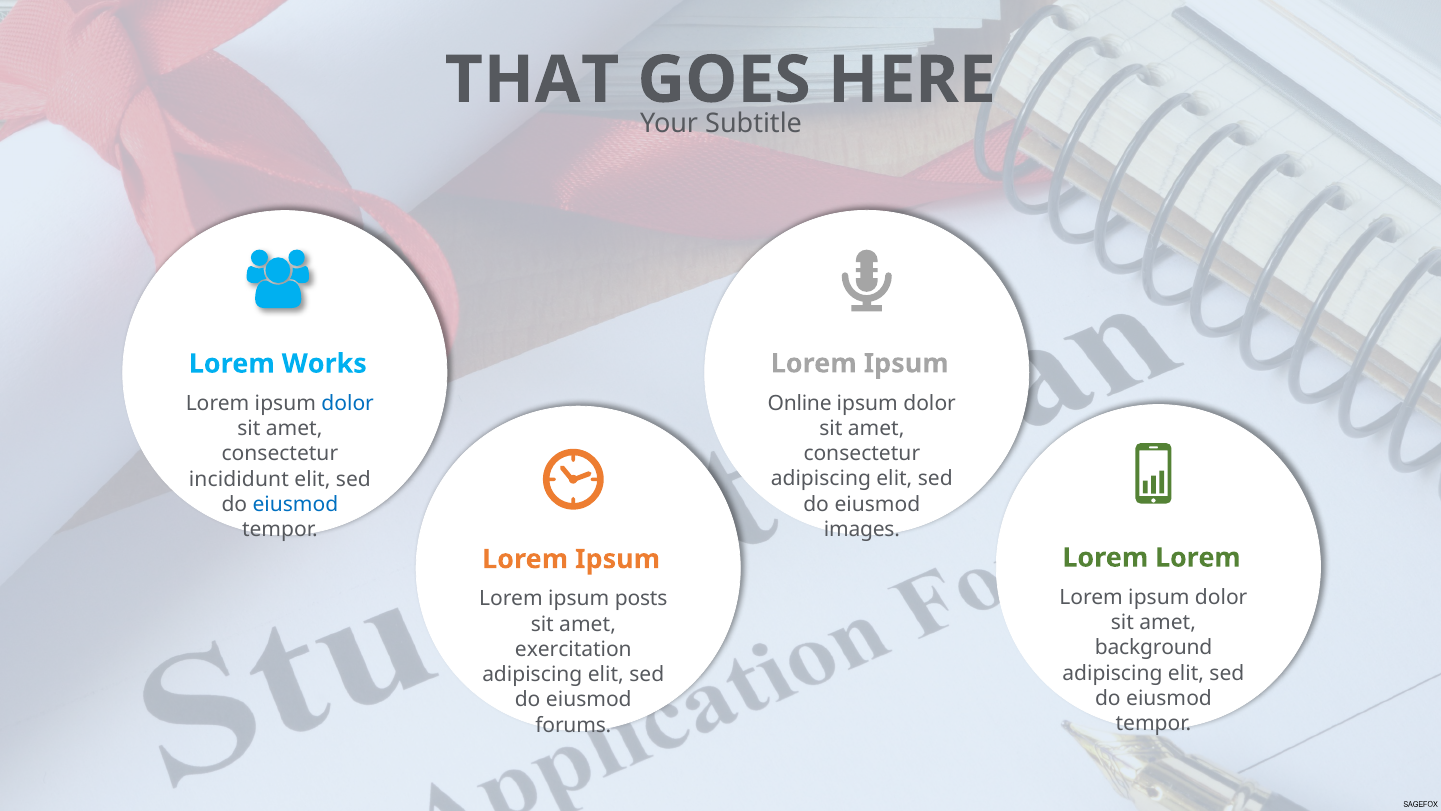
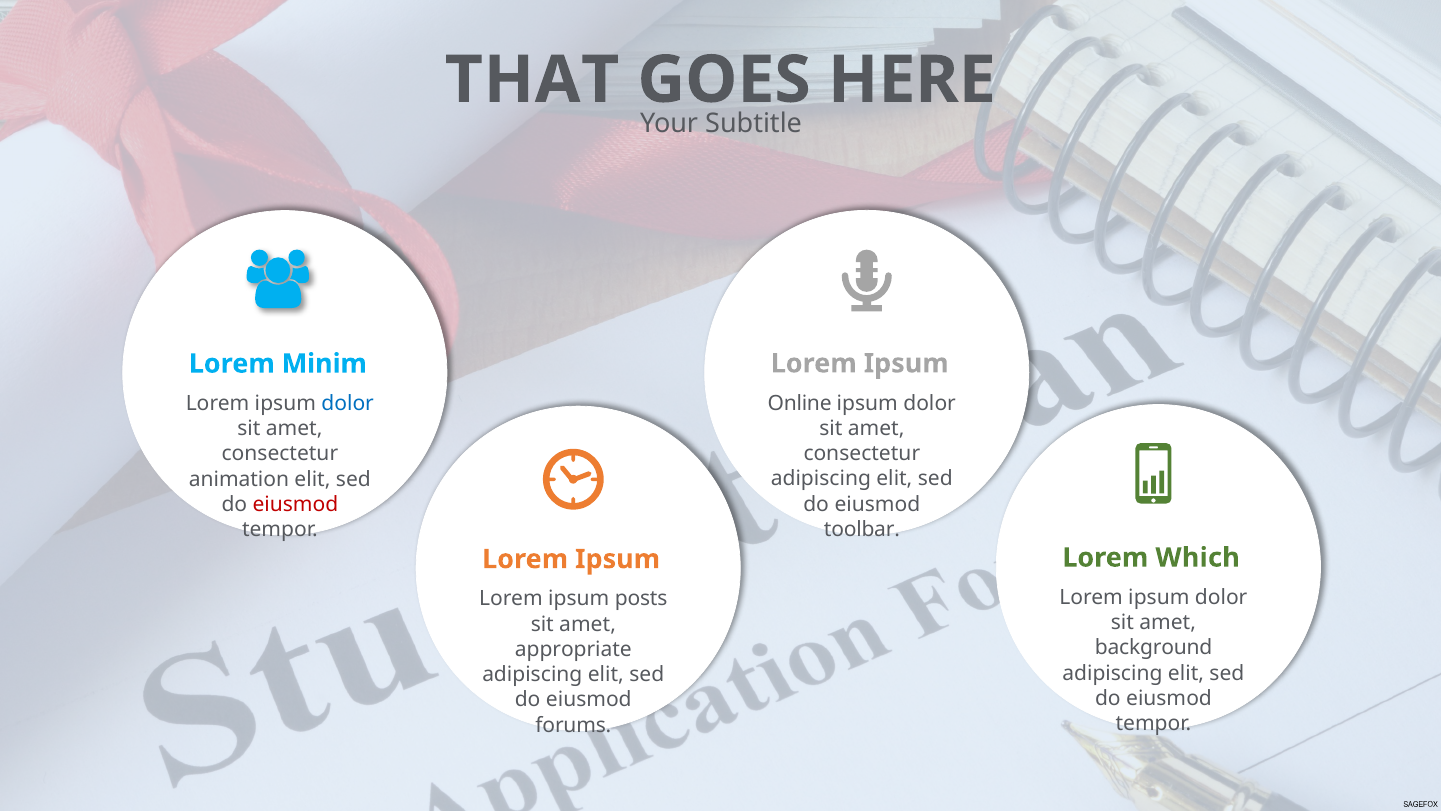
Works: Works -> Minim (324, 364)
incididunt: incididunt -> animation (239, 479)
eiusmod colour: blue -> red (295, 504)
images: images -> toolbar (862, 529)
Lorem: Lorem -> Which (1198, 557)
exercitation: exercitation -> appropriate (573, 649)
